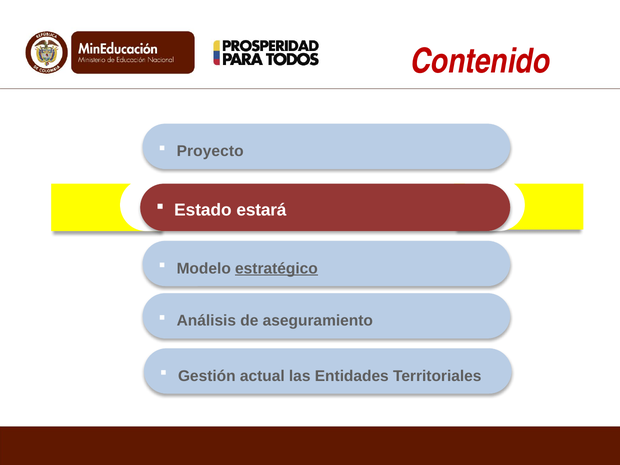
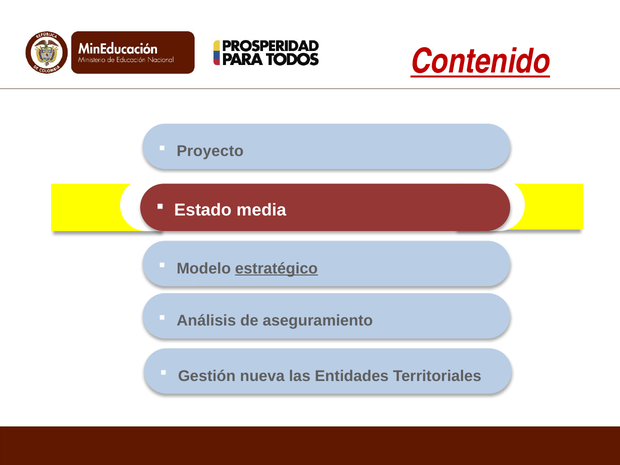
Contenido underline: none -> present (480, 62)
estará: estará -> media (261, 210)
actual: actual -> nueva (262, 376)
